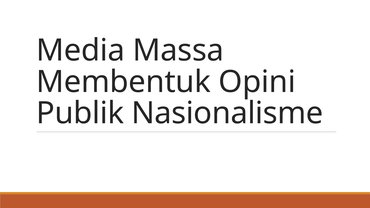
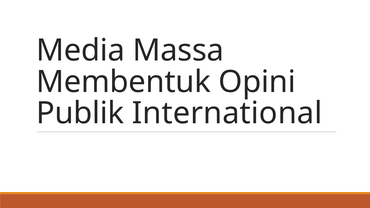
Nasionalisme: Nasionalisme -> International (227, 113)
